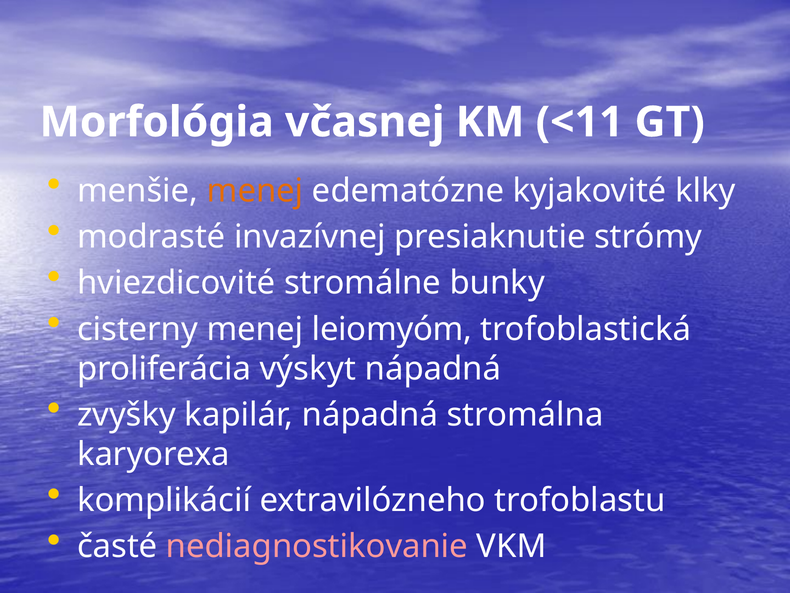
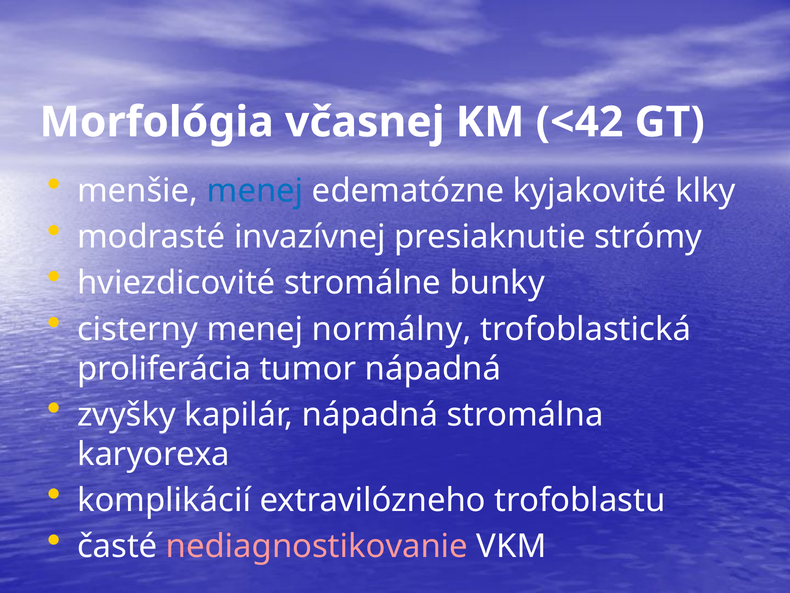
<11: <11 -> <42 (580, 122)
menej colour: orange -> blue (255, 191)
leiomyóm: leiomyóm -> normálny (392, 329)
výskyt: výskyt -> tumor (308, 368)
